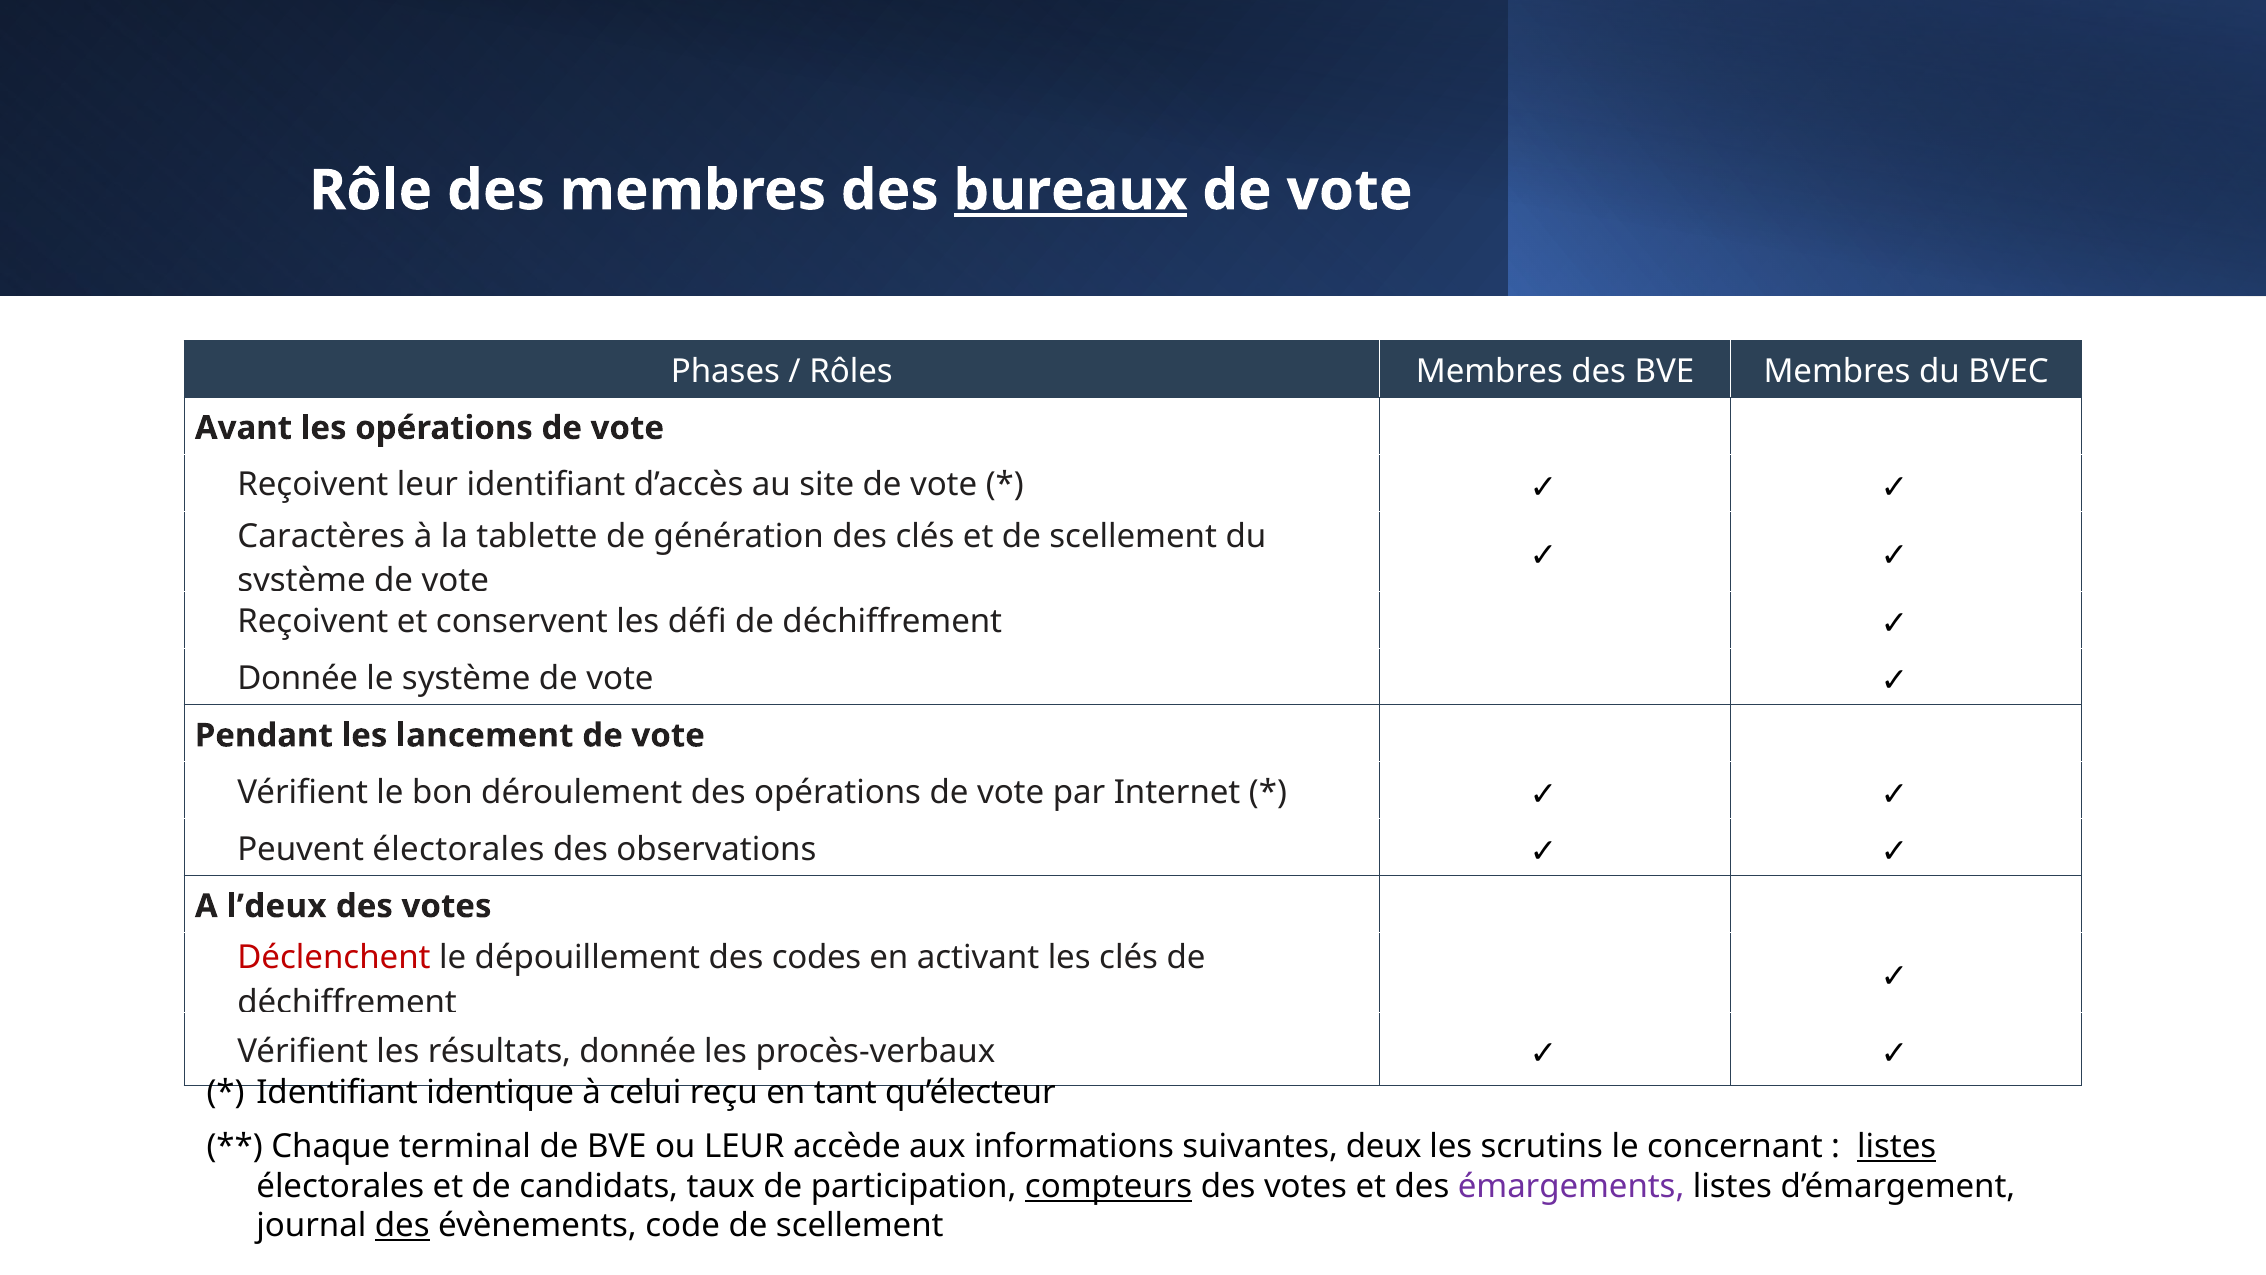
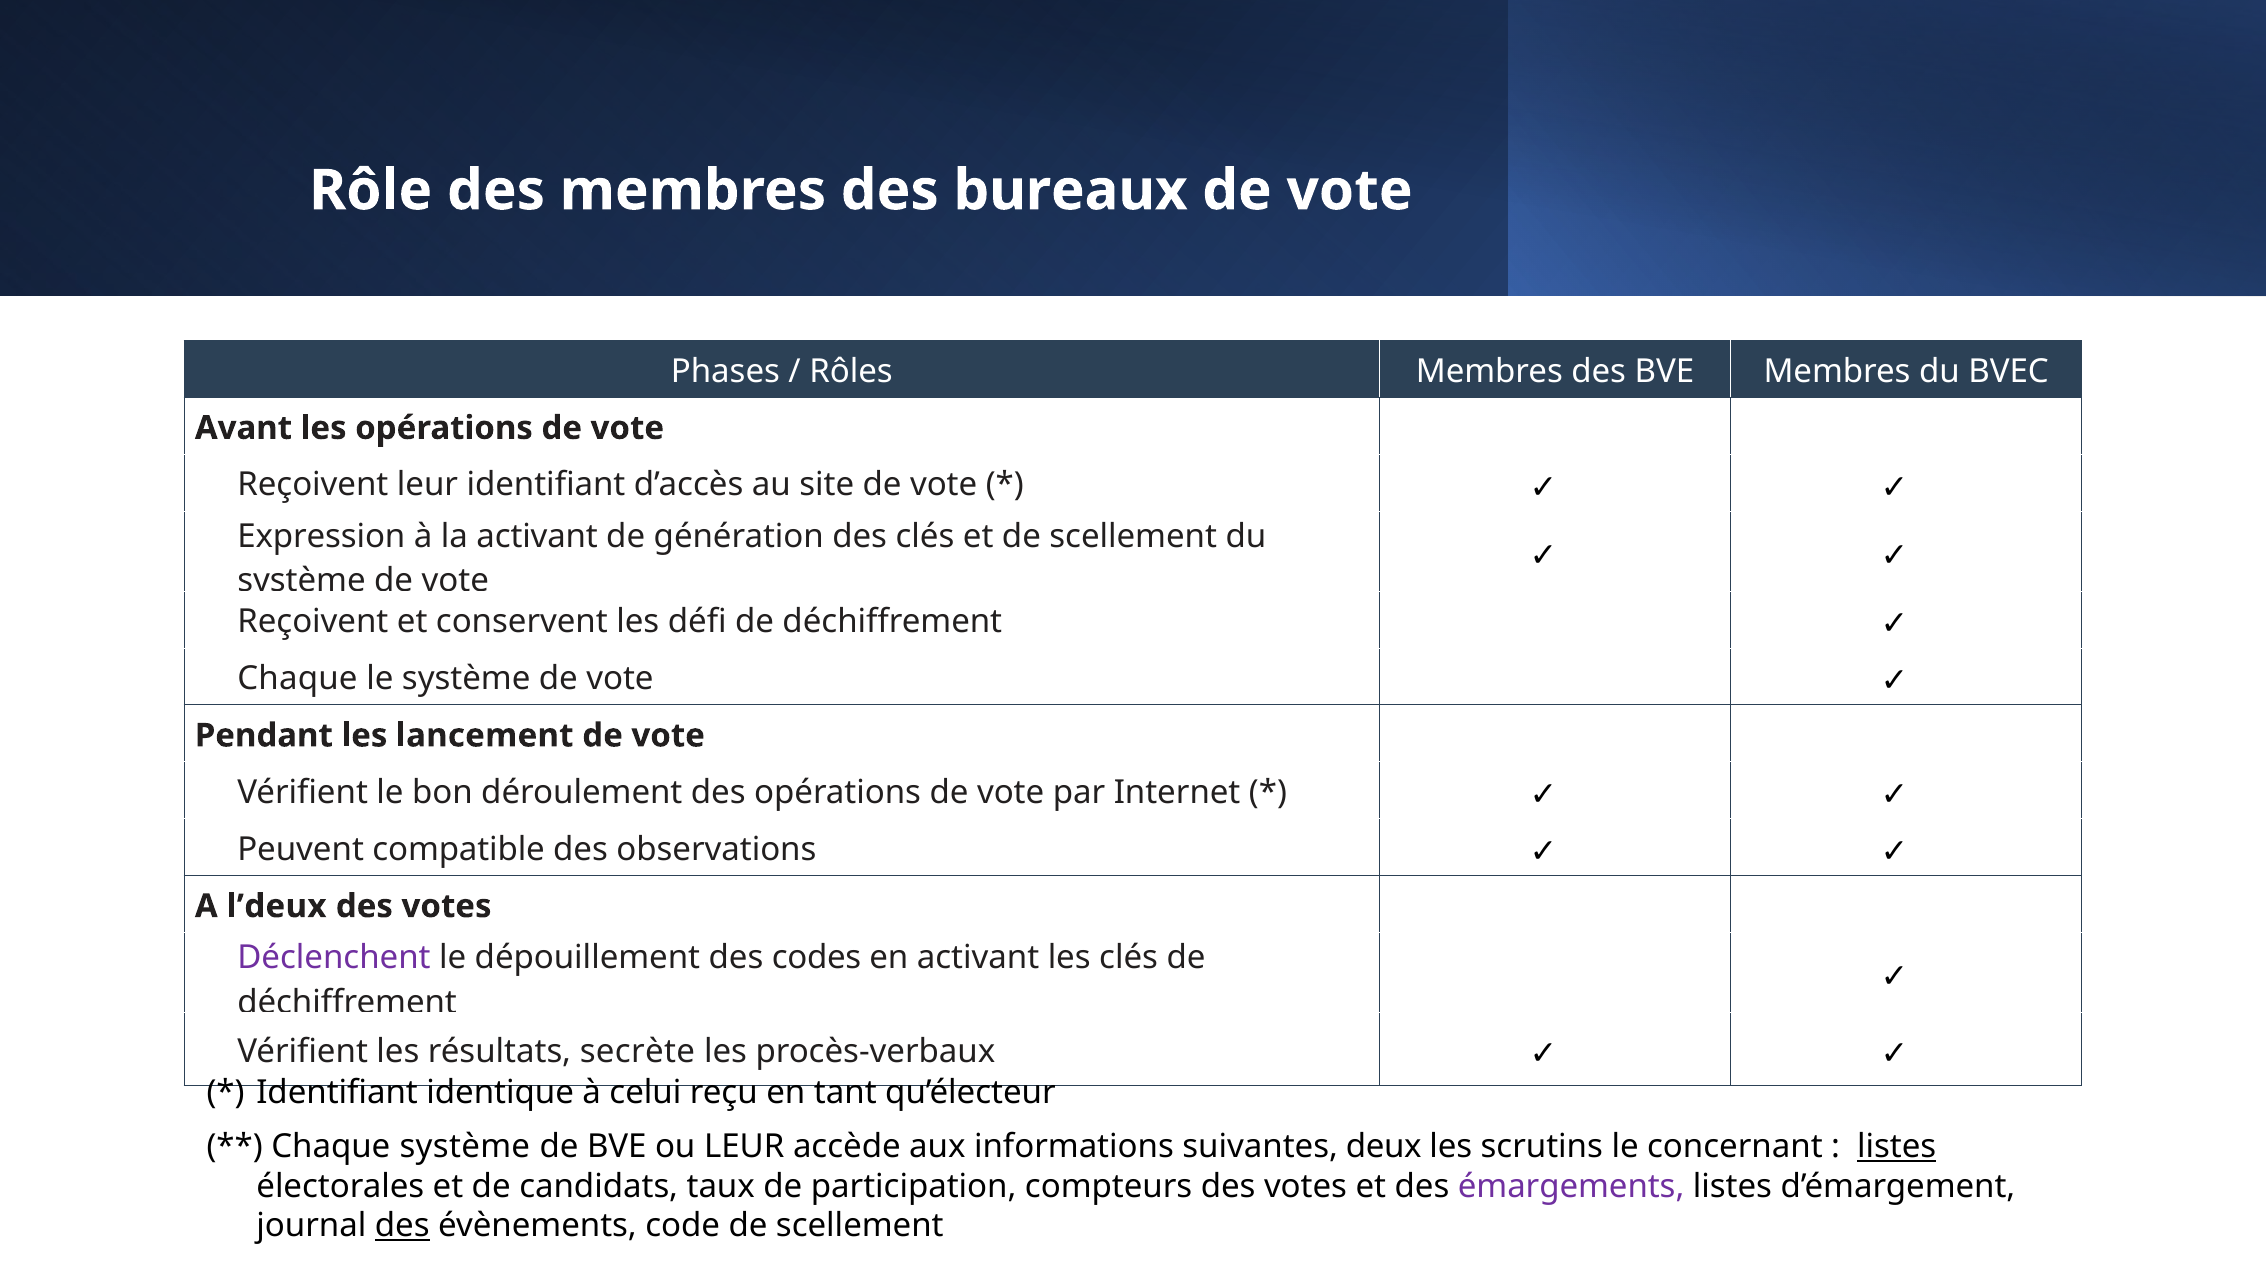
bureaux underline: present -> none (1071, 191)
Caractères: Caractères -> Expression (321, 536)
la tablette: tablette -> activant (537, 536)
Donnée: Donnée -> Chaque (297, 678)
Peuvent électorales: électorales -> compatible (459, 849)
Déclenchent colour: red -> purple (334, 957)
résultats donnée: donnée -> secrète (637, 1051)
Chaque terminal: terminal -> système (465, 1146)
compteurs underline: present -> none (1109, 1186)
